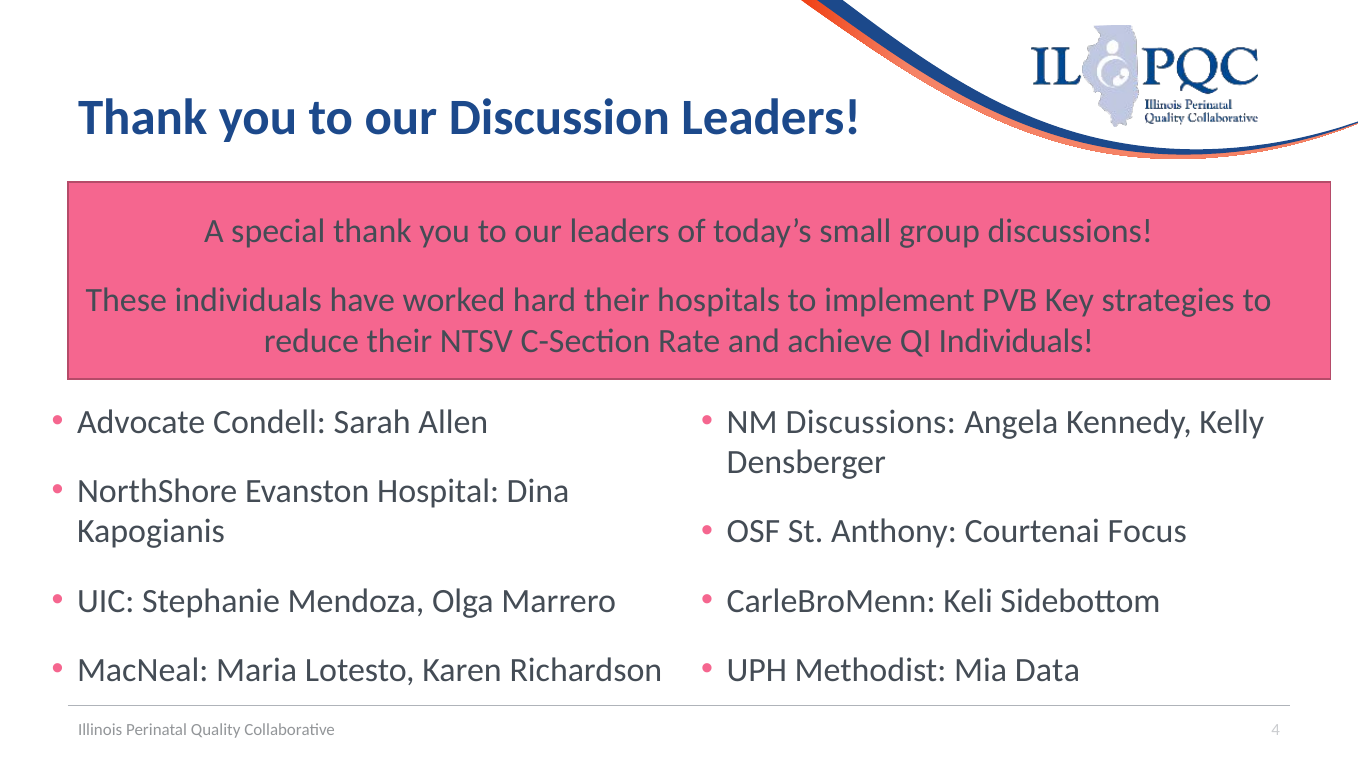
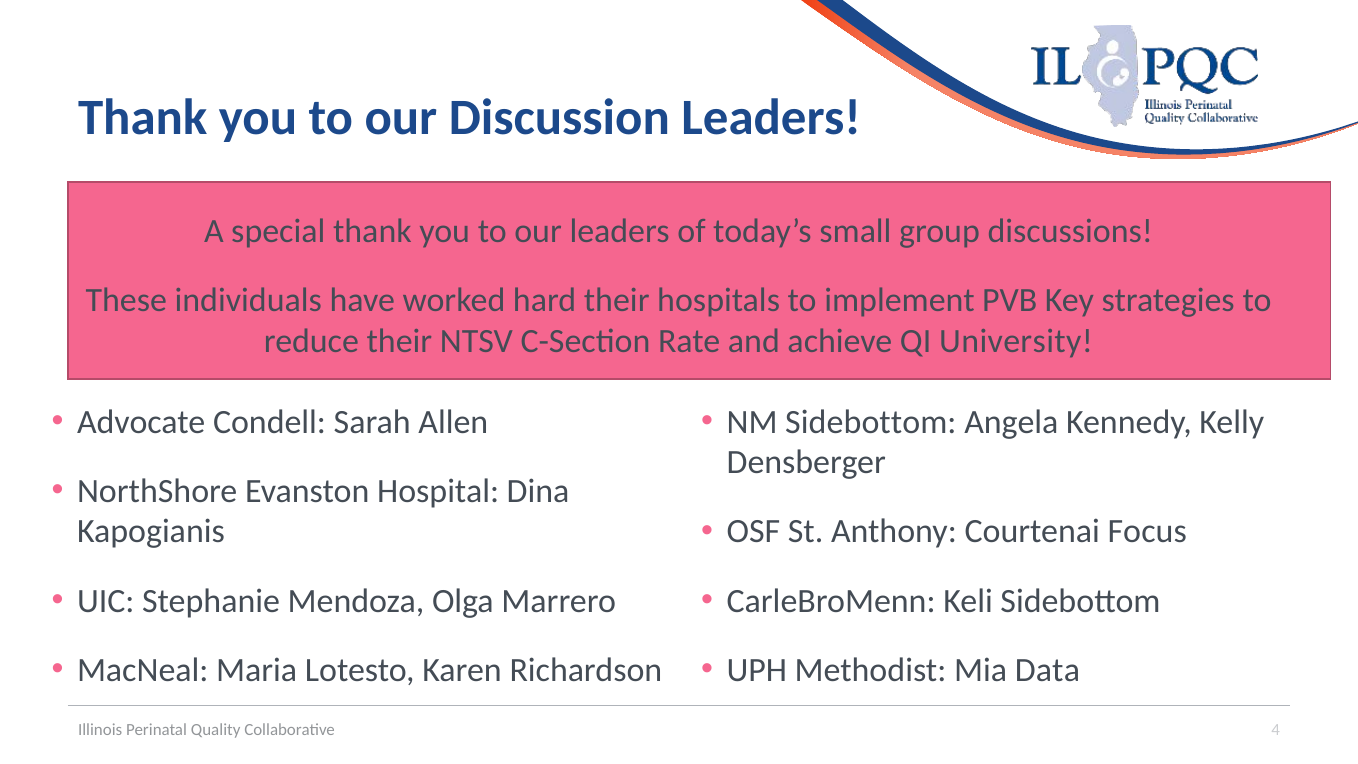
Individuals: Individuals -> University (1016, 341)
NM Discussions: Discussions -> Sidebottom (871, 422)
